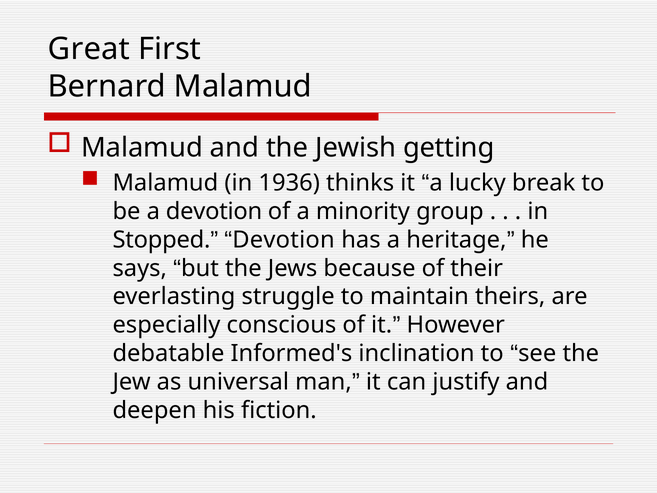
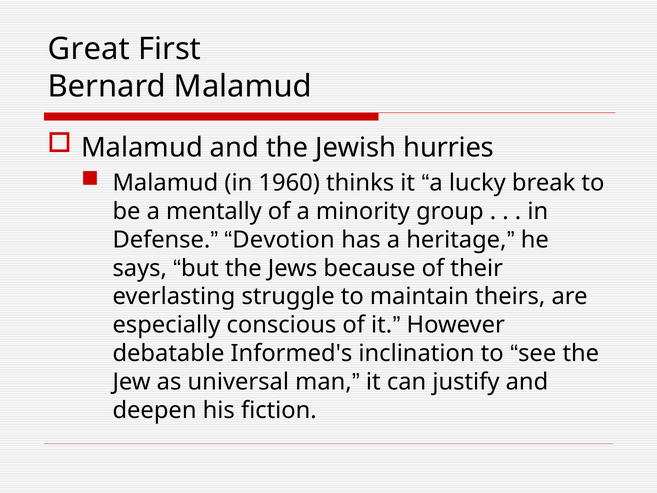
getting: getting -> hurries (449, 148)
1936: 1936 -> 1960 (289, 183)
a devotion: devotion -> mentally (214, 211)
Stopped: Stopped -> Defense (161, 240)
